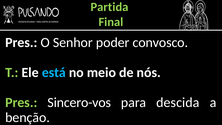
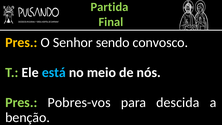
Pres colour: white -> yellow (21, 43)
poder: poder -> sendo (113, 43)
Sincero-vos: Sincero-vos -> Pobres-vos (79, 102)
